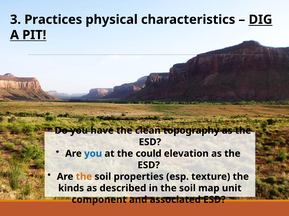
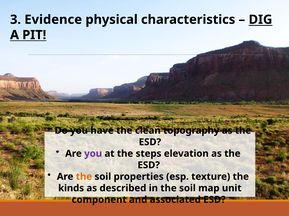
Practices: Practices -> Evidence (53, 20)
you colour: blue -> purple (93, 154)
could: could -> steps (149, 154)
